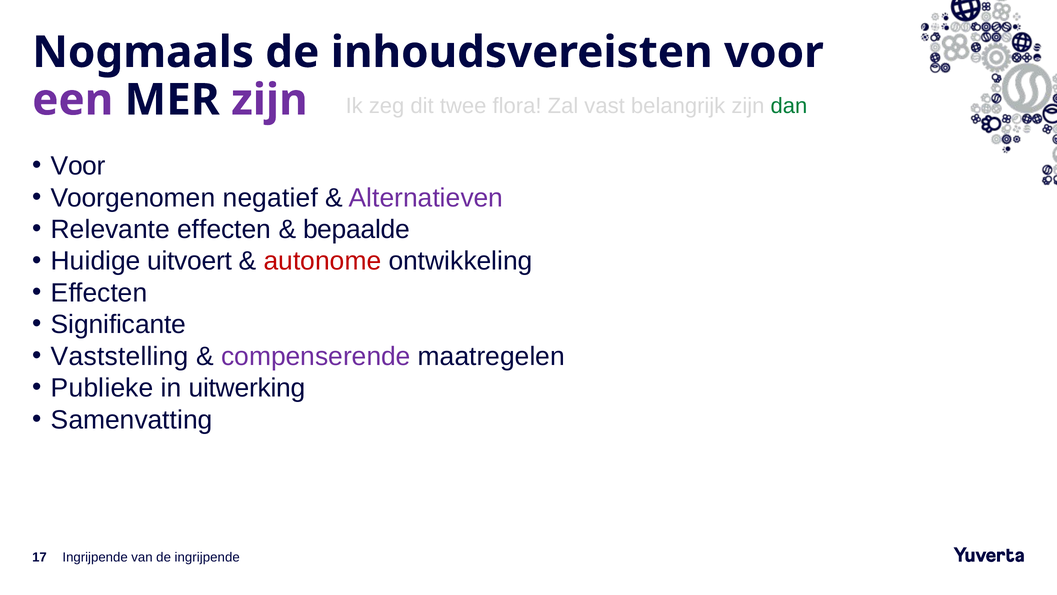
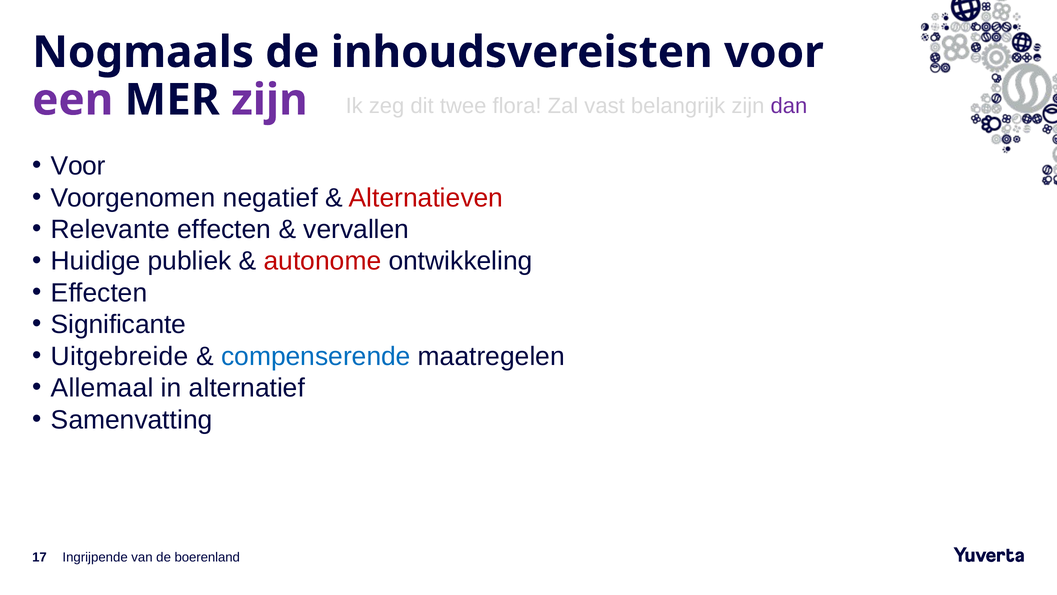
dan colour: green -> purple (789, 106)
Alternatieven colour: purple -> red (426, 198)
bepaalde: bepaalde -> vervallen (356, 229)
uitvoert: uitvoert -> publiek (190, 261)
Vaststelling: Vaststelling -> Uitgebreide (120, 356)
compenserende colour: purple -> blue (316, 356)
Publieke: Publieke -> Allemaal (102, 388)
uitwerking: uitwerking -> alternatief (247, 388)
de ingrijpende: ingrijpende -> boerenland (207, 557)
